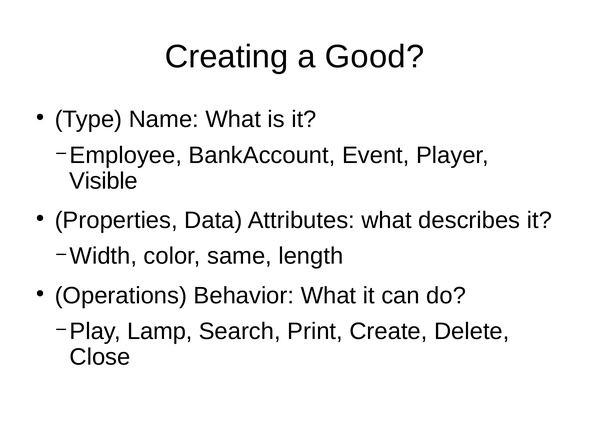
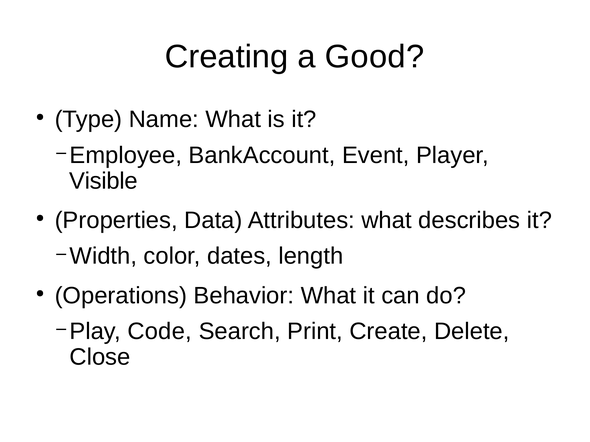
same: same -> dates (240, 256)
Lamp: Lamp -> Code (160, 332)
